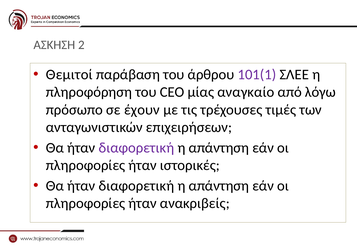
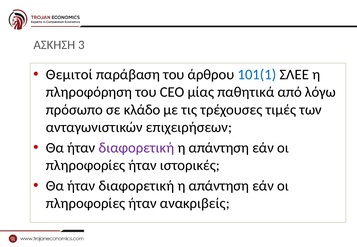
2: 2 -> 3 (81, 45)
101(1 colour: purple -> blue (257, 75)
αναγκαίο: αναγκαίο -> παθητικά (246, 92)
έχουν: έχουν -> κλάδο (142, 110)
